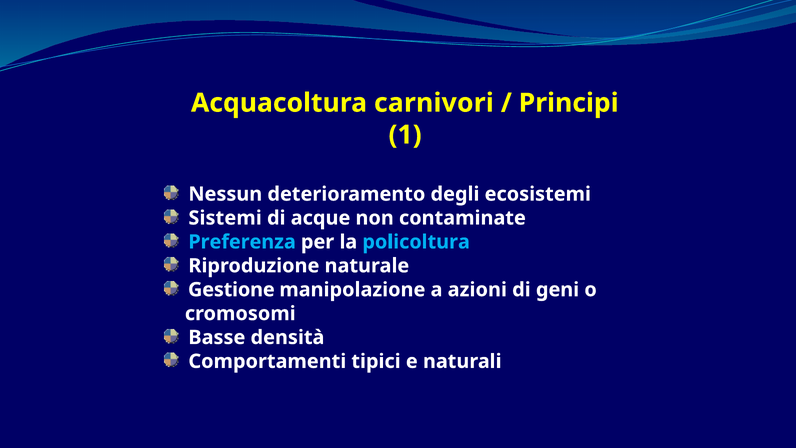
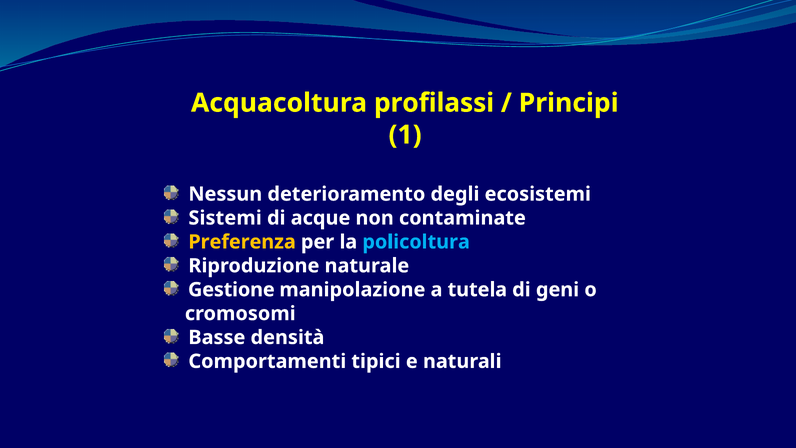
carnivori: carnivori -> profilassi (434, 103)
Preferenza colour: light blue -> yellow (242, 242)
azioni: azioni -> tutela (477, 290)
